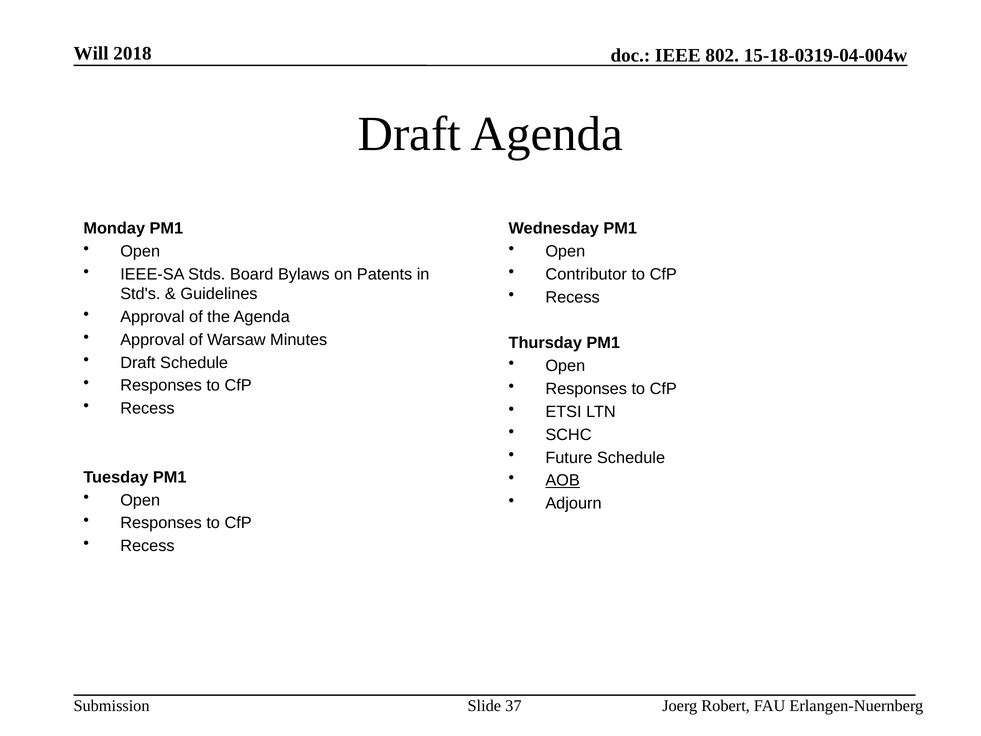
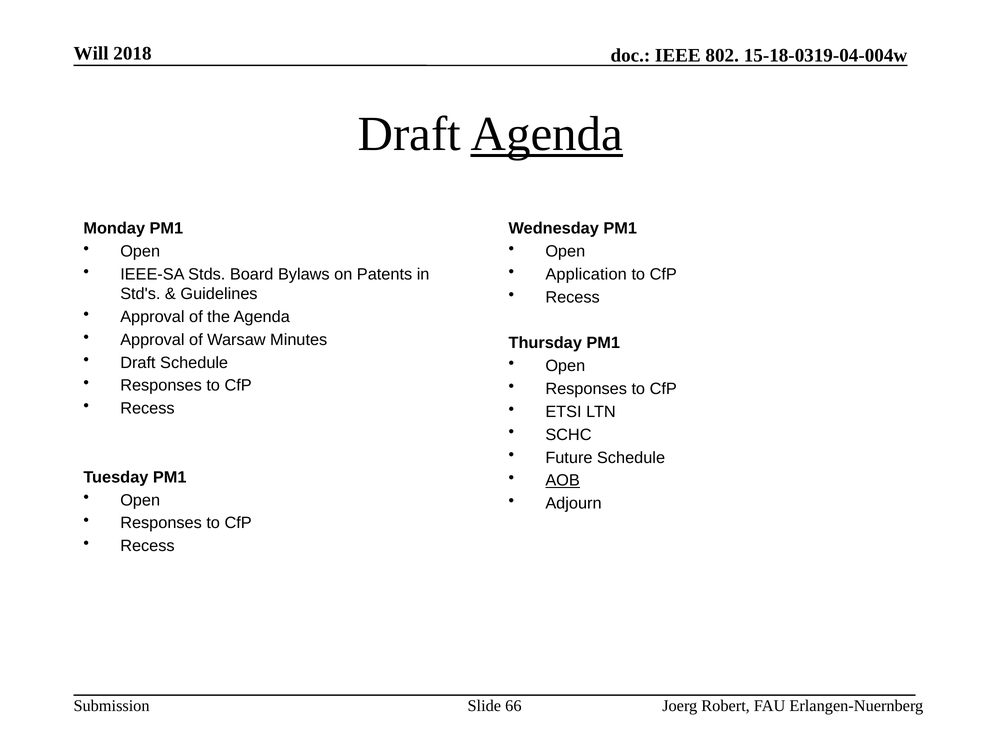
Agenda underline: none -> present (547, 134)
Contributor: Contributor -> Application (586, 274)
37: 37 -> 66 (513, 706)
